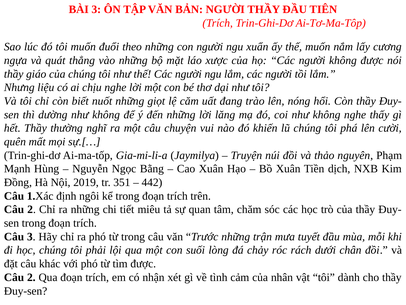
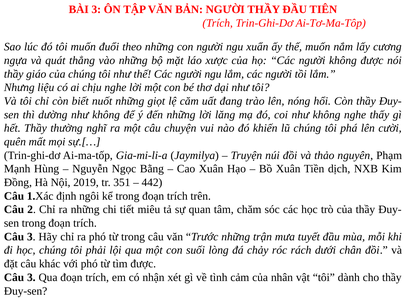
2: 2 -> 3 (31, 277)
